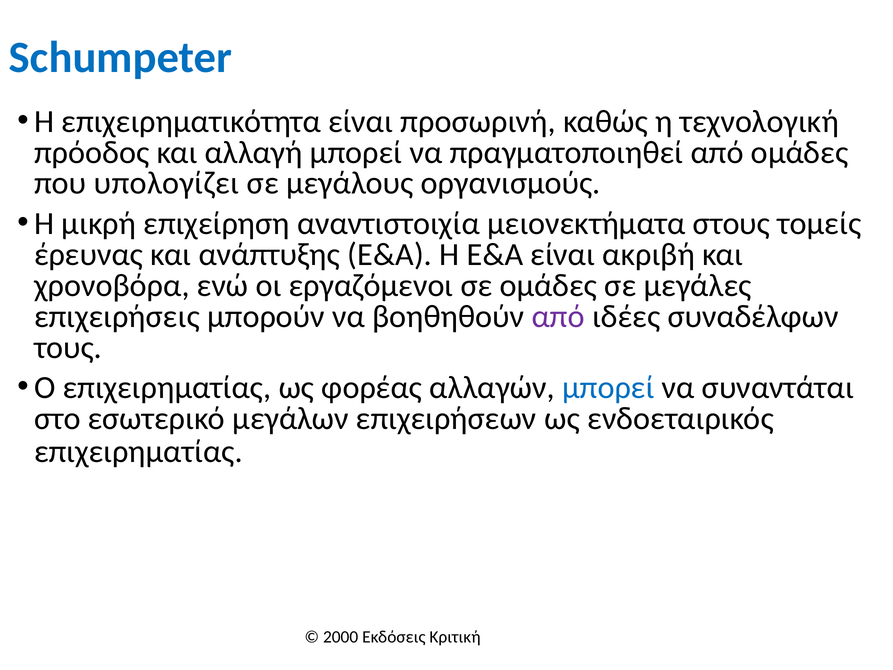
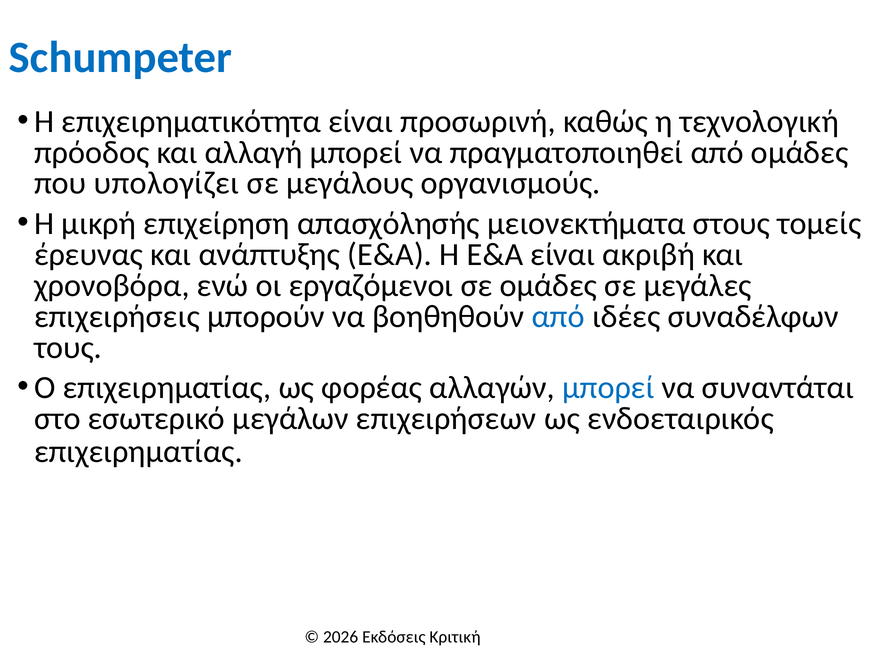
αναντιστοιχία: αναντιστοιχία -> απασχόλησής (388, 224)
από colour: purple -> blue (558, 316)
2000: 2000 -> 2026 (341, 637)
